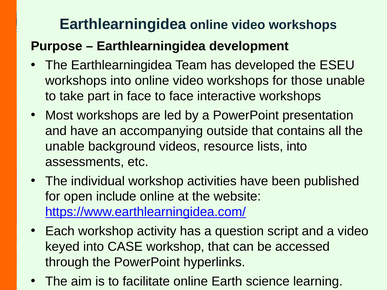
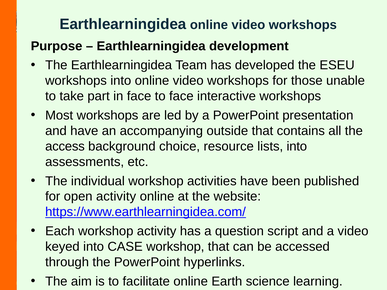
unable: unable -> access (65, 146)
videos: videos -> choice (180, 146)
open include: include -> activity (116, 197)
